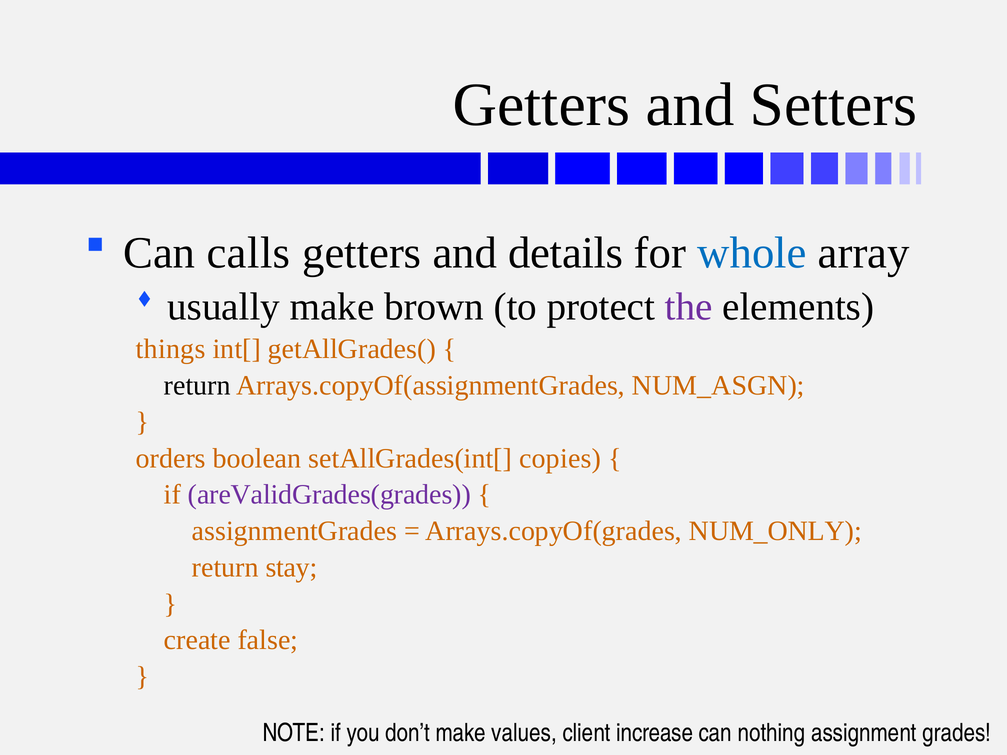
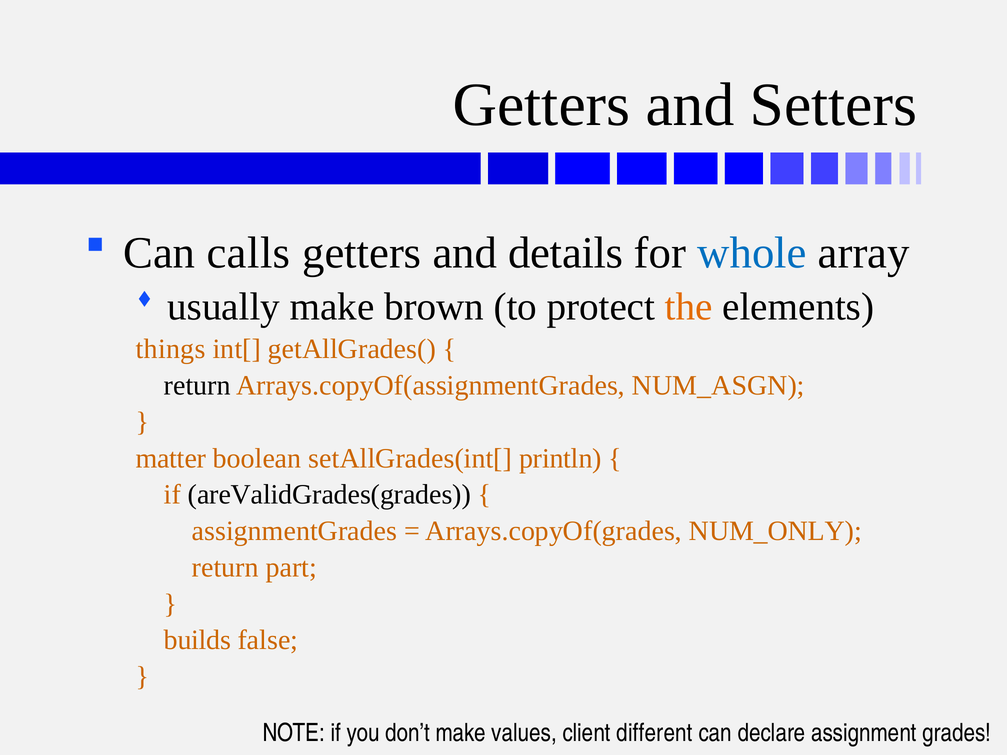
the colour: purple -> orange (689, 307)
orders: orders -> matter (171, 458)
copies: copies -> println (560, 458)
areValidGrades(grades colour: purple -> black (329, 495)
stay: stay -> part (291, 568)
create: create -> builds (197, 640)
increase: increase -> different (655, 733)
nothing: nothing -> declare (772, 733)
